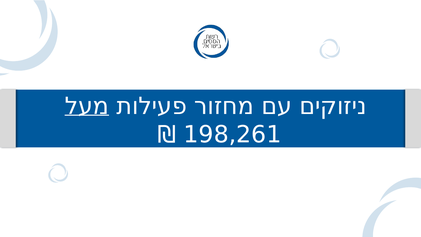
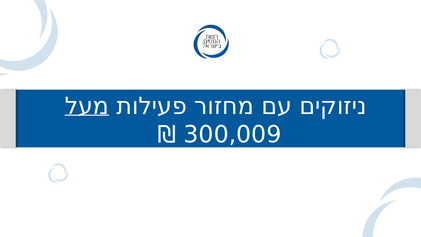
198,261: 198,261 -> 300,009 (233, 135)
